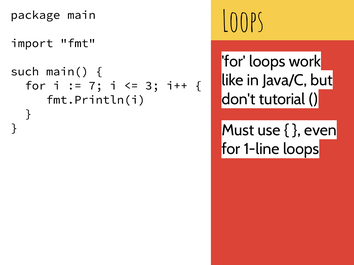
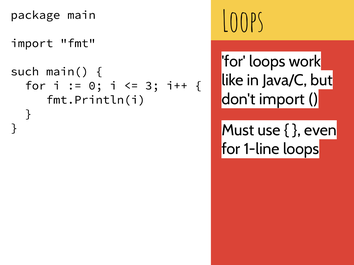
7: 7 -> 0 (96, 86)
don't tutorial: tutorial -> import (282, 99)
